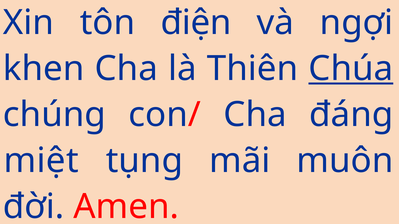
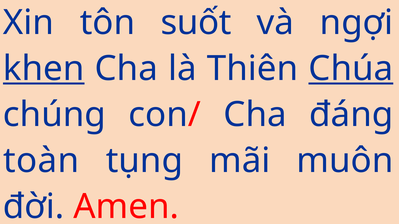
điện: điện -> suốt (196, 23)
khen underline: none -> present (44, 69)
miệt: miệt -> toàn (41, 161)
